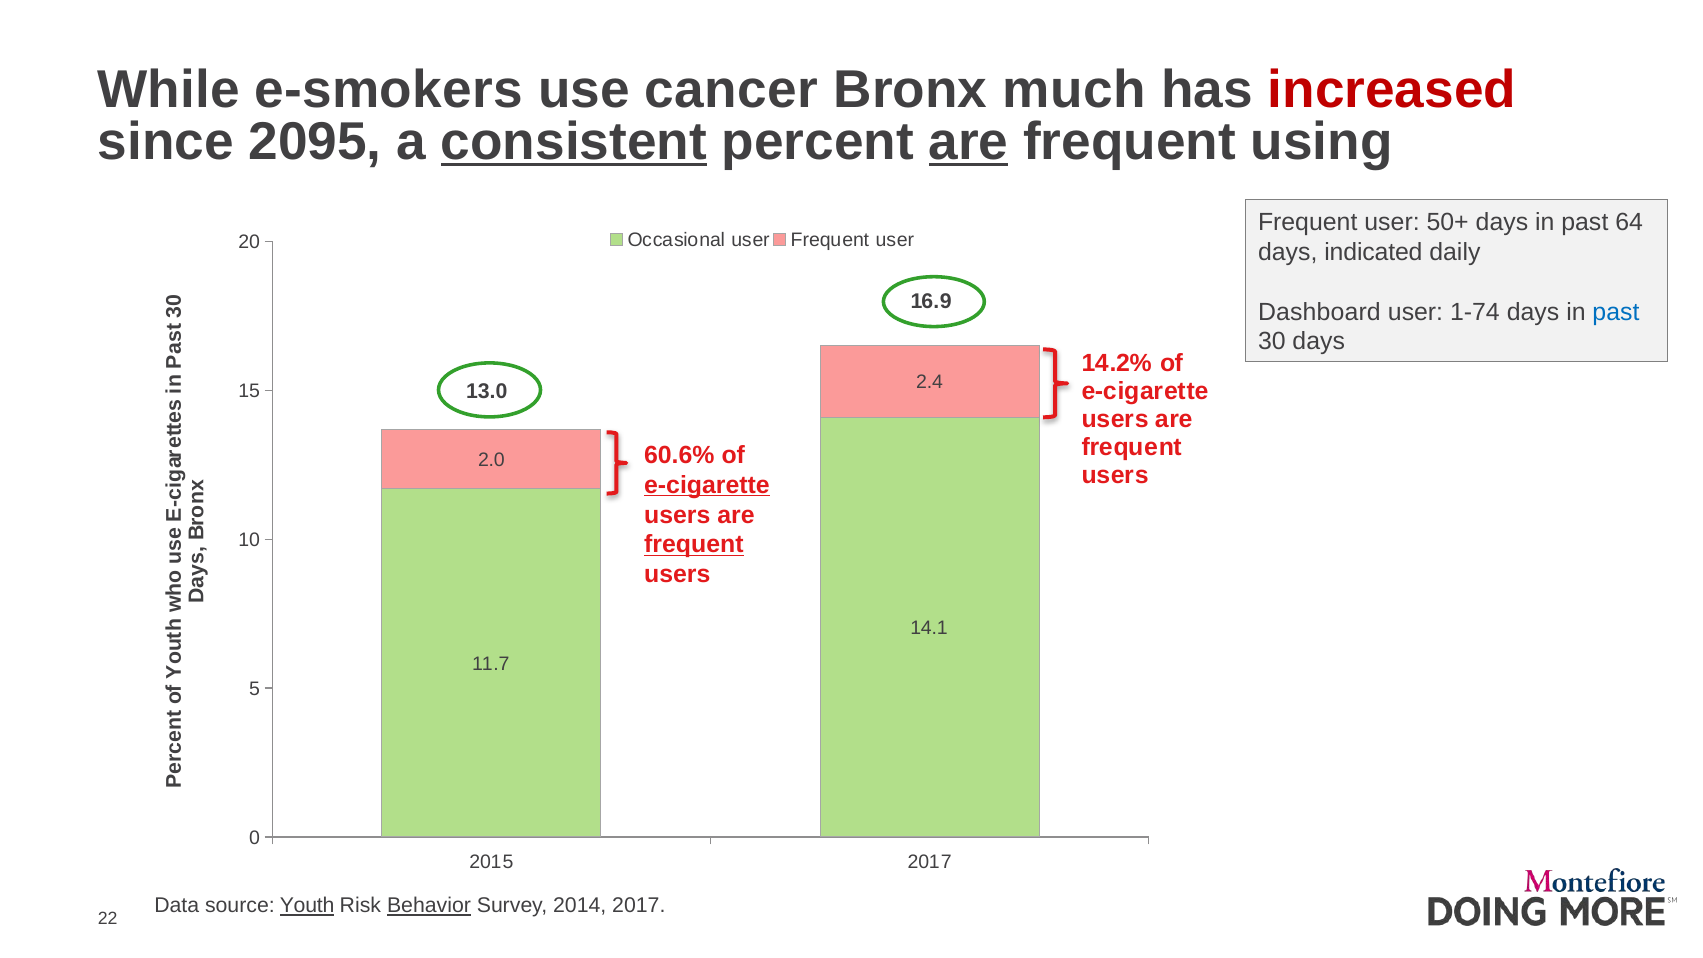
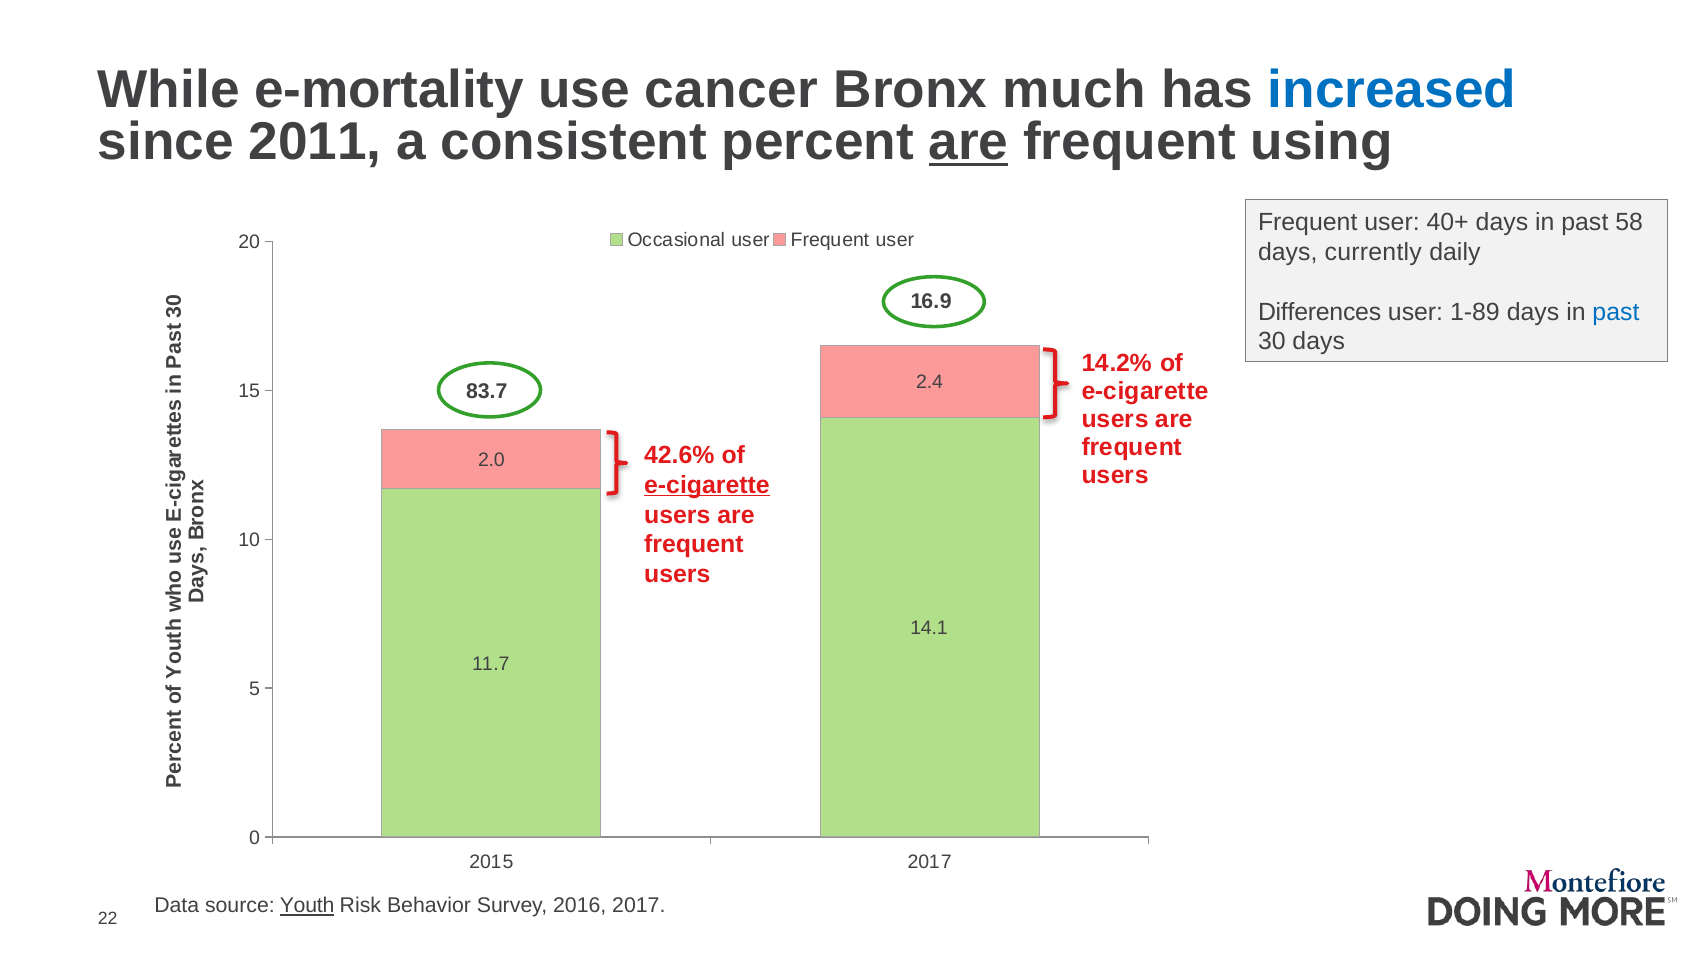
e-smokers: e-smokers -> e-mortality (389, 90)
increased colour: red -> blue (1392, 90)
2095: 2095 -> 2011 (315, 141)
consistent underline: present -> none (574, 141)
50+: 50+ -> 40+ (1448, 223)
64: 64 -> 58 (1629, 223)
indicated: indicated -> currently (1373, 252)
Dashboard: Dashboard -> Differences (1320, 312)
1-74: 1-74 -> 1-89 (1475, 312)
13.0: 13.0 -> 83.7 (487, 391)
60.6%: 60.6% -> 42.6% (679, 455)
frequent underline: present -> none (694, 545)
Behavior underline: present -> none (429, 906)
2014: 2014 -> 2016 (580, 906)
